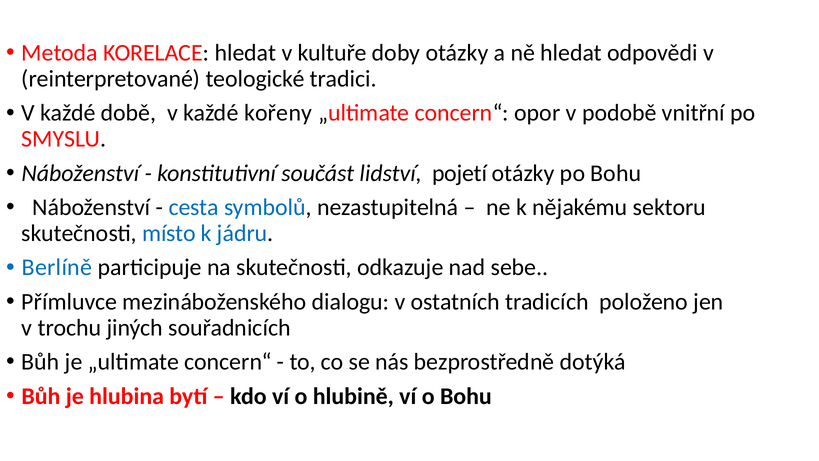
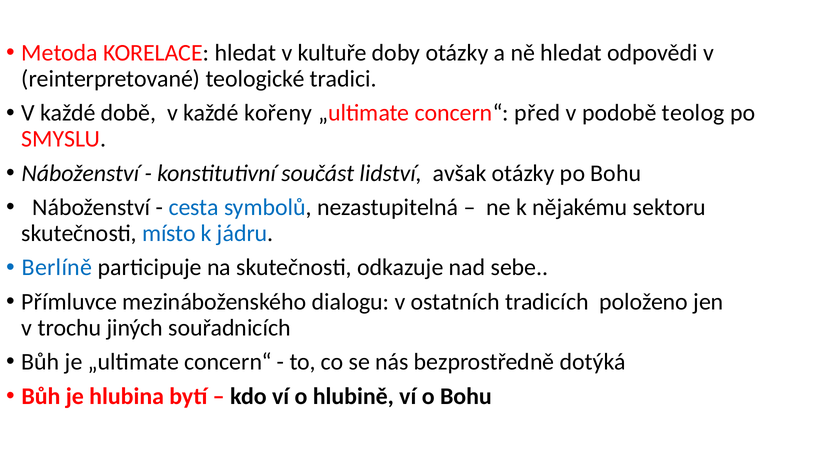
opor: opor -> před (537, 113)
vnitřní: vnitřní -> teolog (693, 113)
pojetí: pojetí -> avšak (460, 173)
